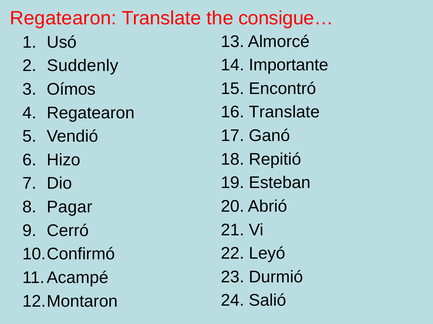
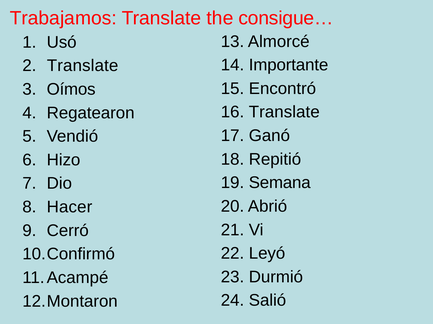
Regatearon: Regatearon -> Trabajamos (63, 18)
Suddenly: Suddenly -> Translate (83, 66)
Esteban: Esteban -> Semana (280, 183)
Pagar: Pagar -> Hacer (70, 207)
